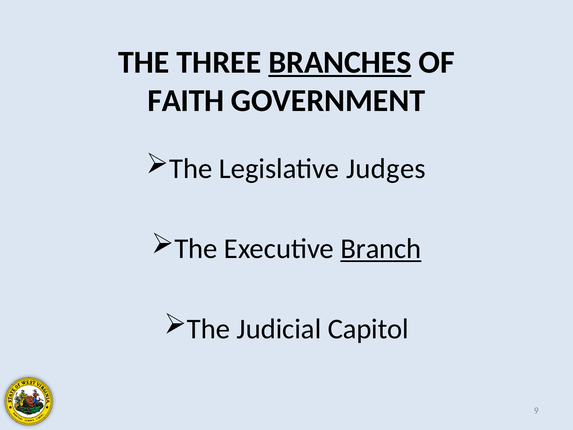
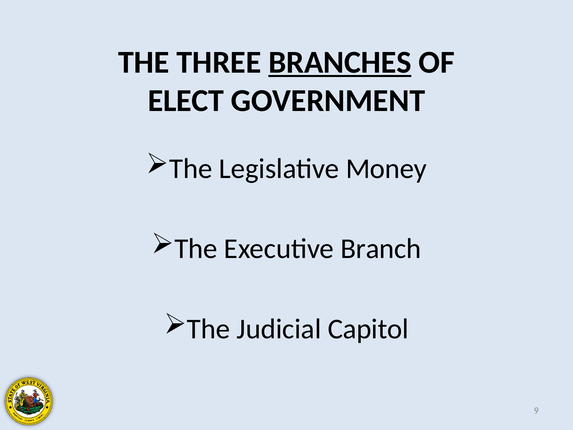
FAITH: FAITH -> ELECT (186, 101)
Judges: Judges -> Money (386, 168)
Branch underline: present -> none (381, 249)
